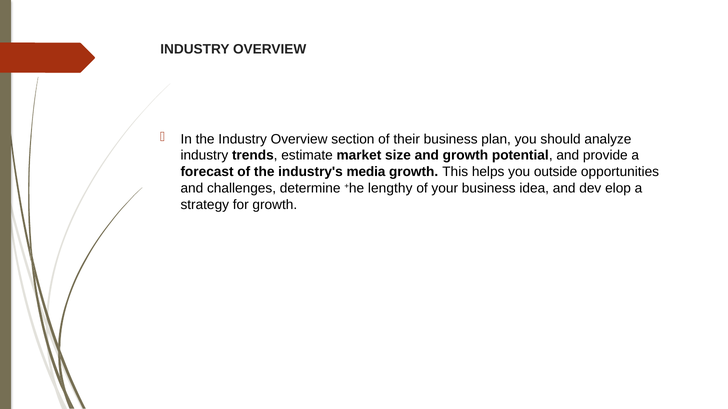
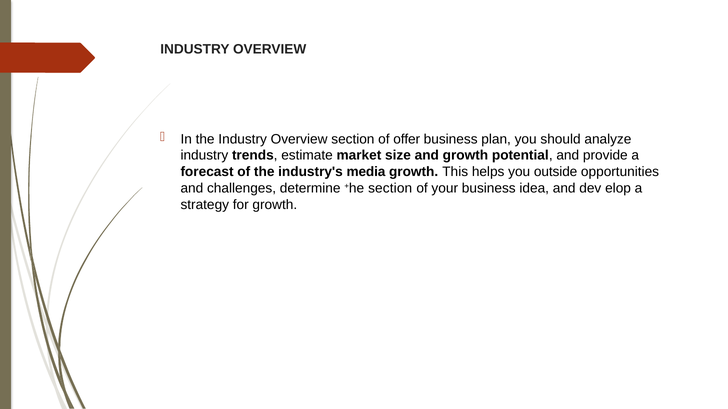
their: their -> offer (407, 139)
+he lengthy: lengthy -> section (390, 188)
